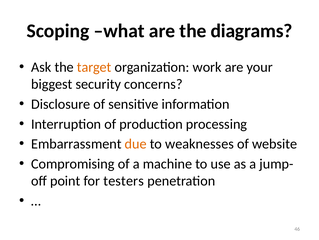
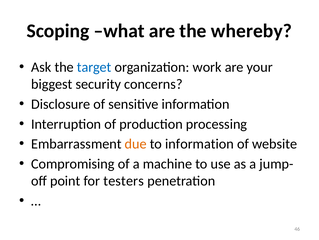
diagrams: diagrams -> whereby (251, 31)
target colour: orange -> blue (94, 67)
to weaknesses: weaknesses -> information (200, 144)
